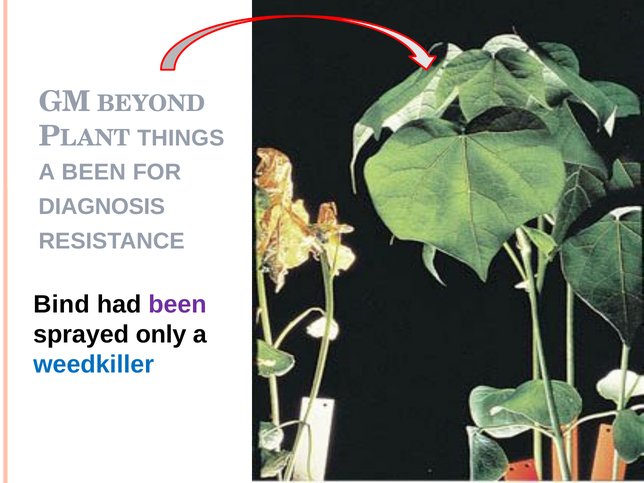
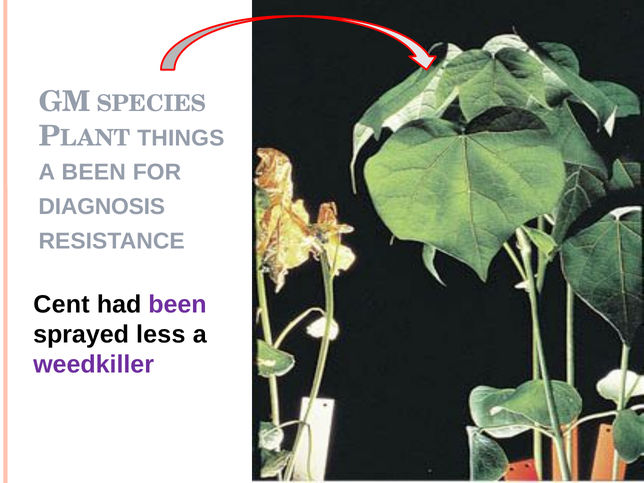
BEYOND: BEYOND -> SPECIES (151, 104)
Bind: Bind -> Cent (61, 304)
only: only -> less (161, 334)
weedkiller colour: blue -> purple (94, 364)
